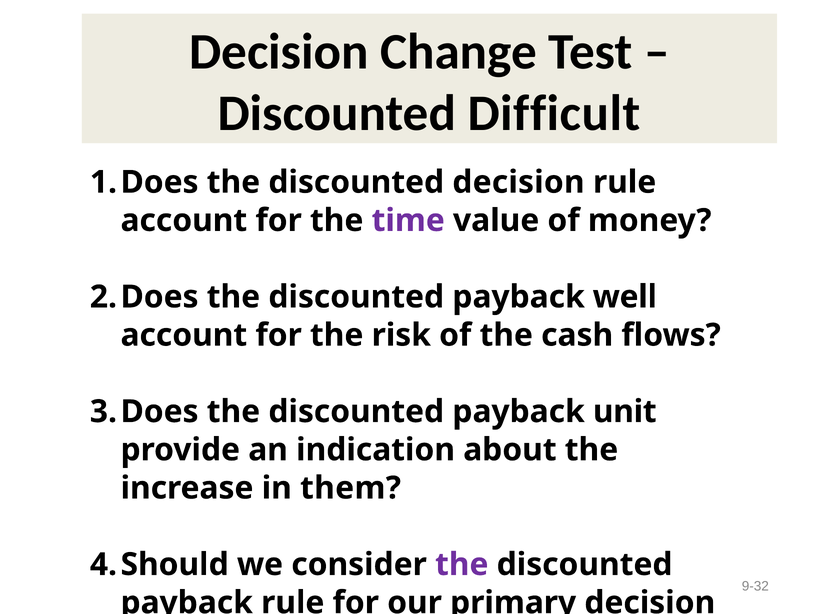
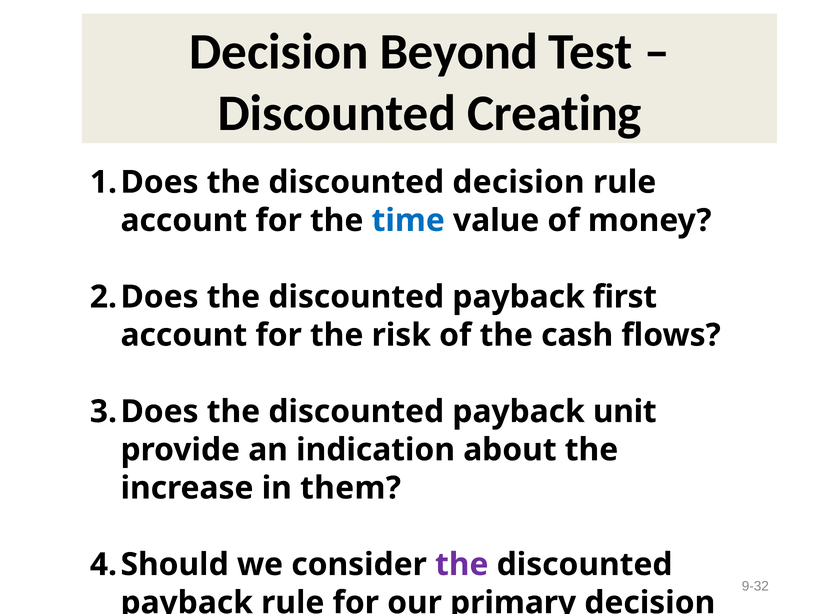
Change: Change -> Beyond (459, 52)
Difficult: Difficult -> Creating (554, 113)
time colour: purple -> blue (408, 220)
well: well -> first (625, 297)
